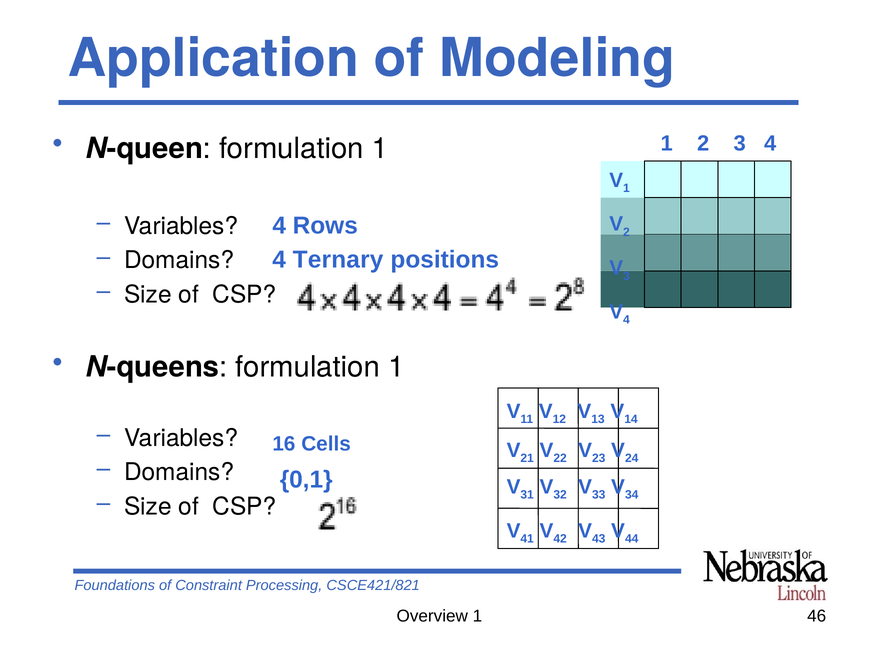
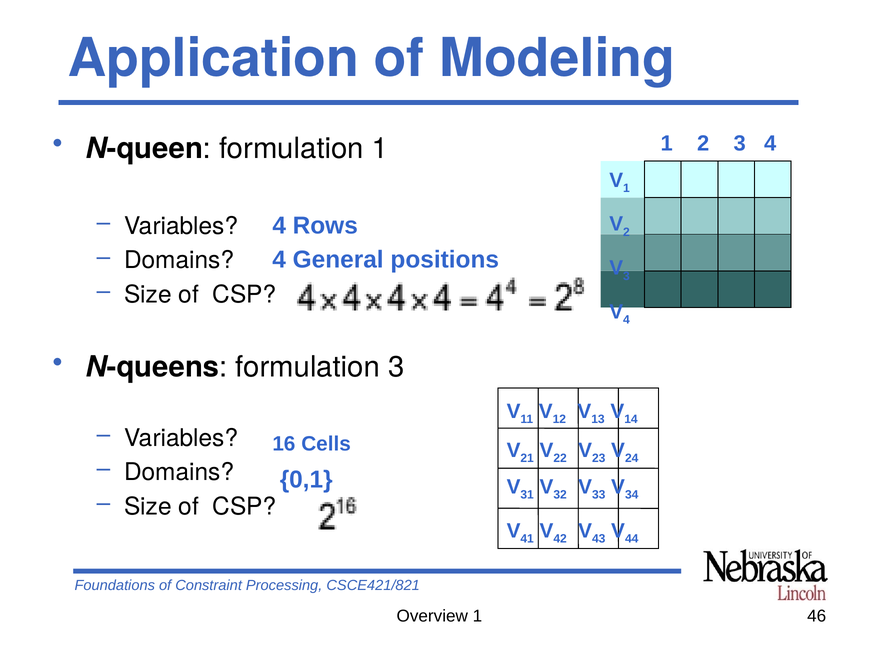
Ternary: Ternary -> General (338, 260)
N-queens formulation 1: 1 -> 3 (396, 367)
